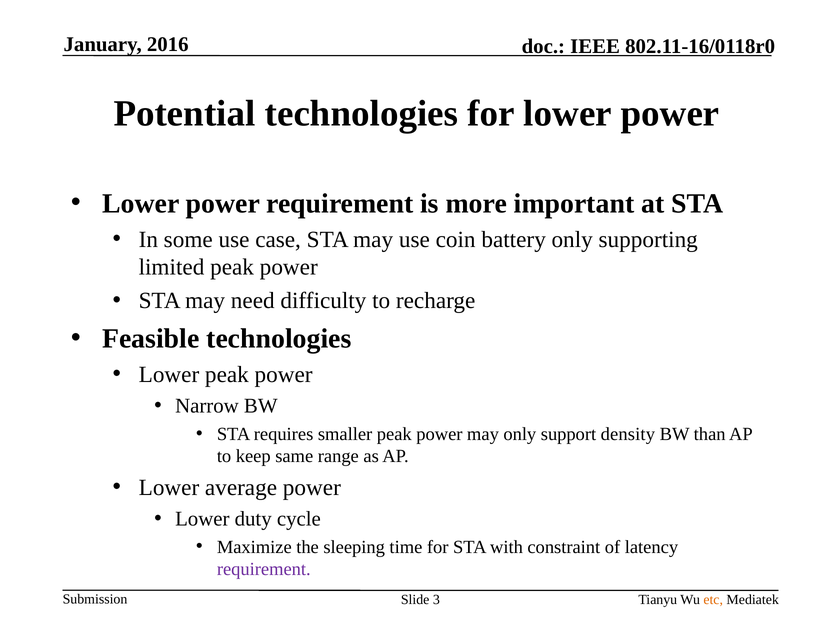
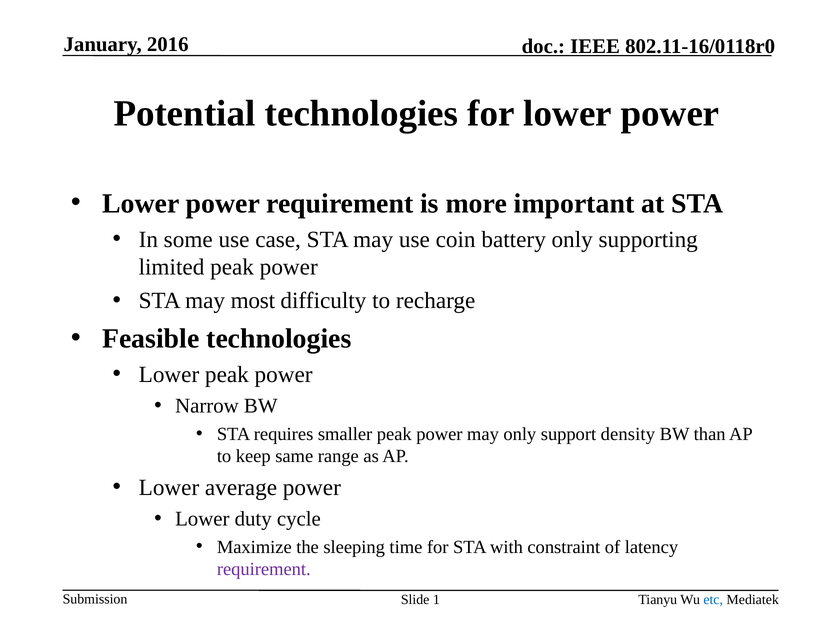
need: need -> most (253, 301)
3: 3 -> 1 (436, 600)
etc colour: orange -> blue (713, 600)
